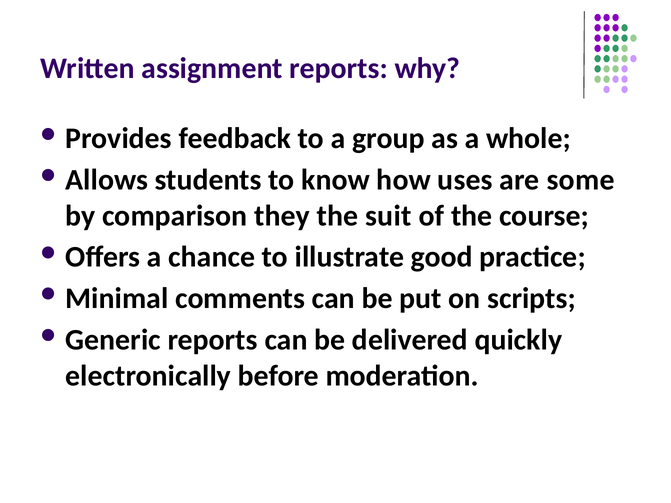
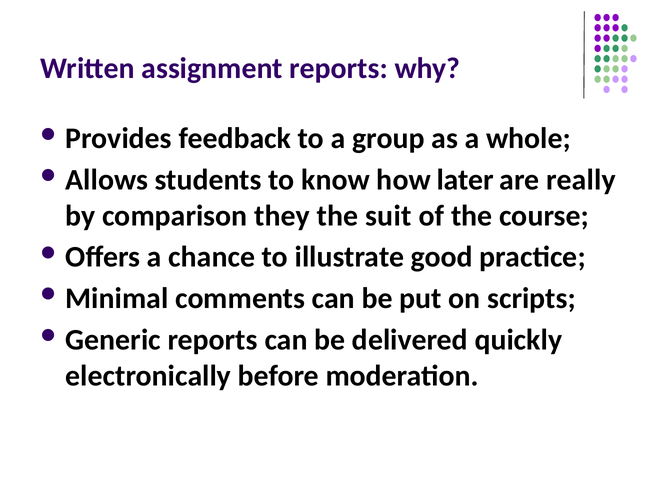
uses: uses -> later (465, 180)
some: some -> really (581, 180)
